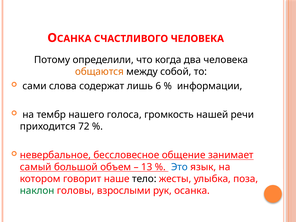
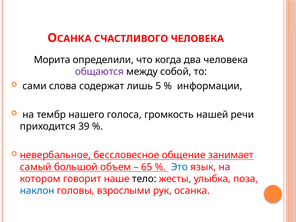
Потому: Потому -> Морита (52, 60)
общаются colour: orange -> purple (99, 72)
6: 6 -> 5 (158, 86)
72: 72 -> 39 (84, 126)
13: 13 -> 65 (147, 167)
наклон colour: green -> blue (37, 191)
